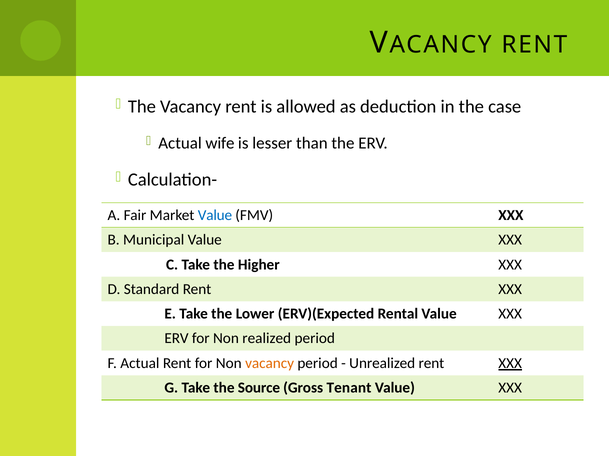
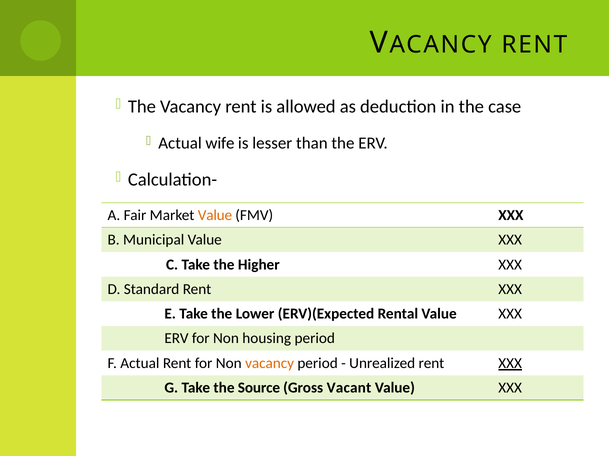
Value colour: blue -> orange (215, 216)
realized: realized -> housing (267, 339)
Tenant: Tenant -> Vacant (349, 388)
